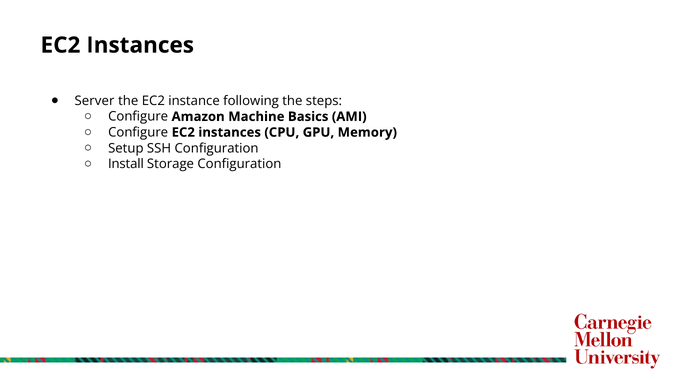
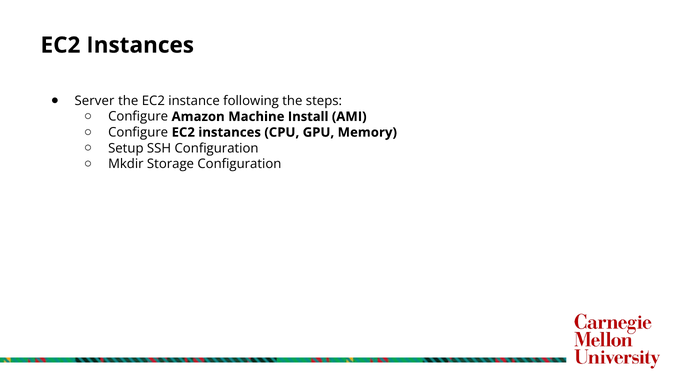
Basics: Basics -> Install (308, 117)
Install: Install -> Mkdir (126, 164)
